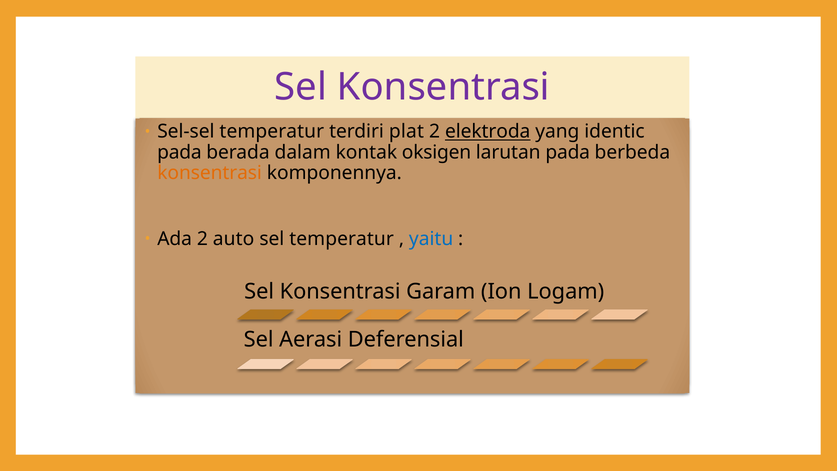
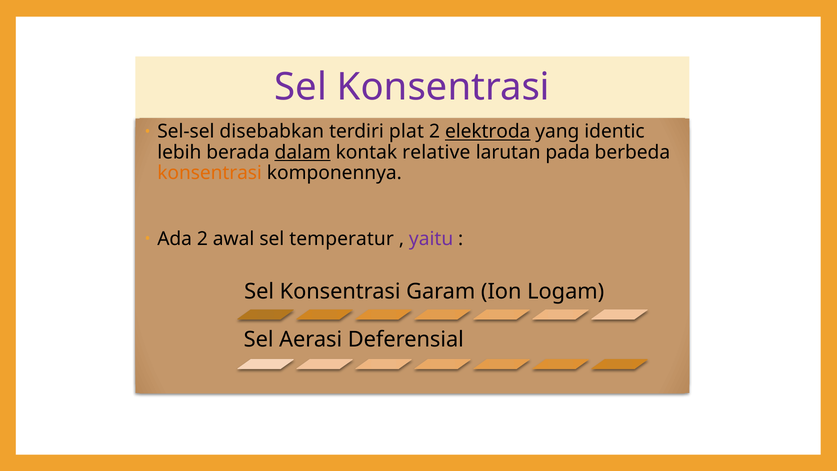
Sel-sel temperatur: temperatur -> disebabkan (272, 132)
pada: pada -> lebih (179, 152)
dalam underline: none -> present (303, 152)
oksigen: oksigen -> relative (436, 152)
auto: auto -> awal (234, 239)
yaitu colour: blue -> purple (431, 239)
